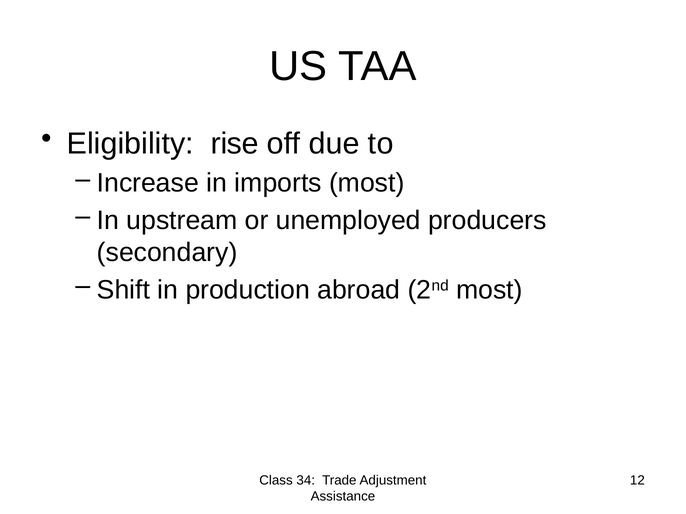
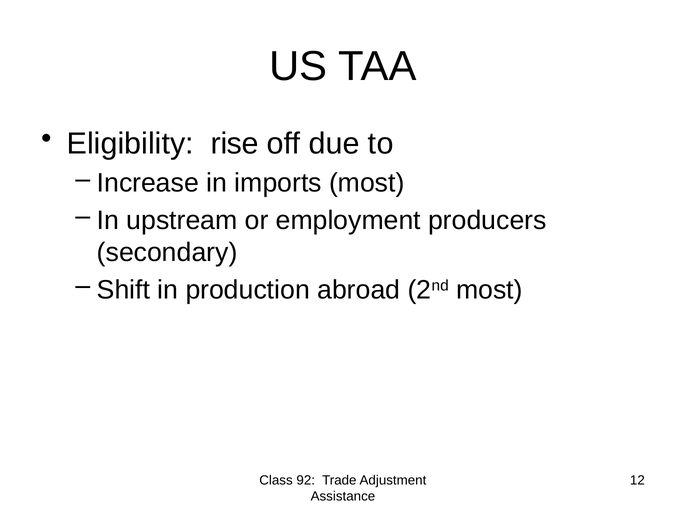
unemployed: unemployed -> employment (348, 221)
34: 34 -> 92 (306, 481)
